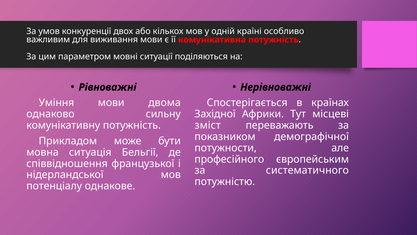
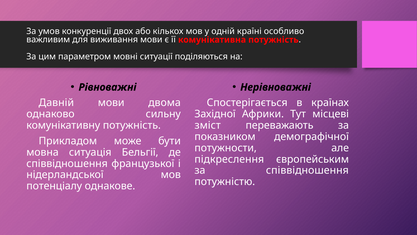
Уміння: Уміння -> Давній (56, 103)
професійного: професійного -> підкреслення (229, 159)
за систематичного: систематичного -> співвідношення (307, 170)
